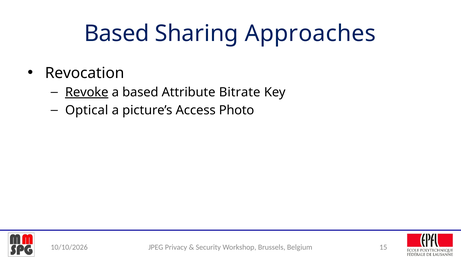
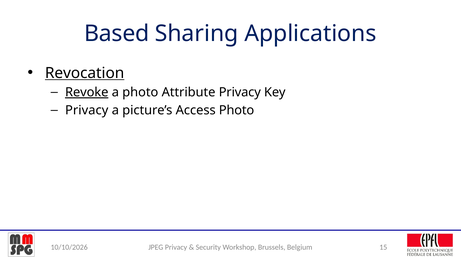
Approaches: Approaches -> Applications (310, 34)
Revocation underline: none -> present (85, 73)
a based: based -> photo (140, 92)
Attribute Bitrate: Bitrate -> Privacy (240, 92)
Optical: Optical -> Privacy (87, 110)
